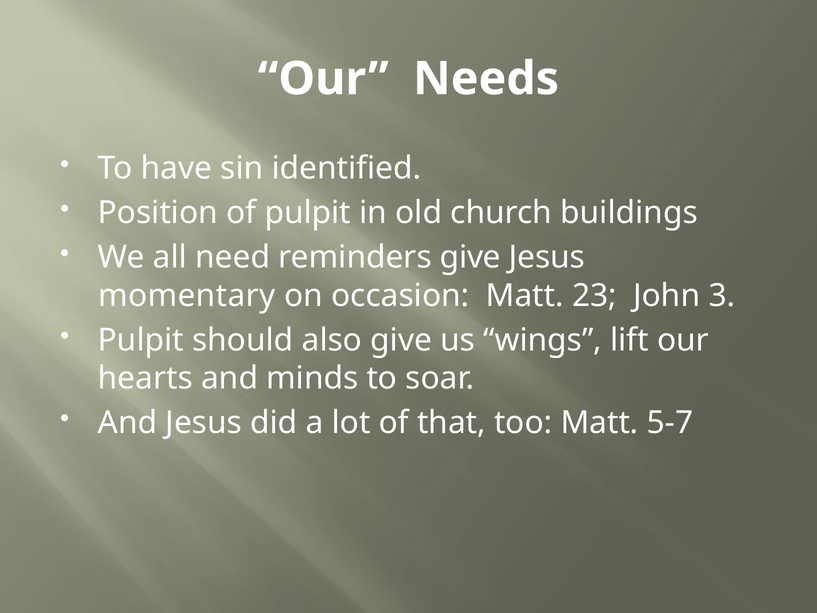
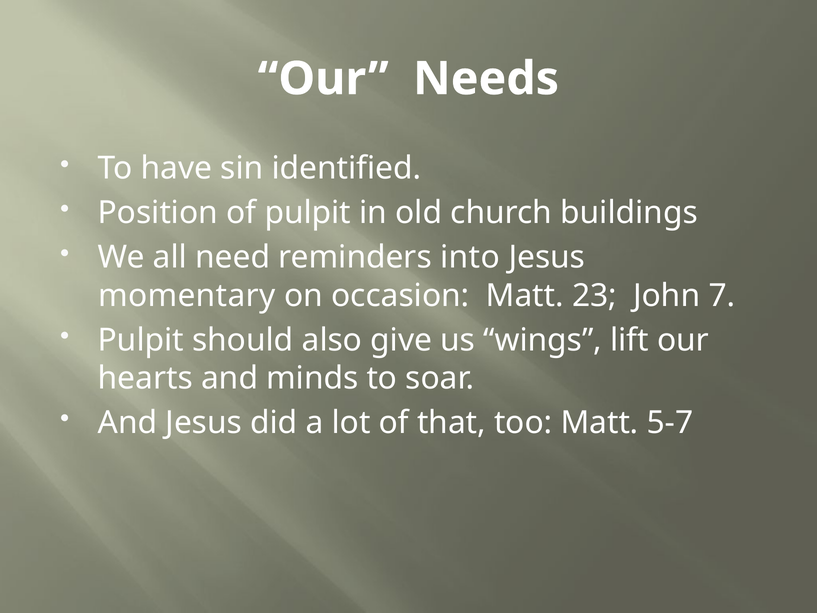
reminders give: give -> into (470, 257)
3: 3 -> 7 (722, 295)
